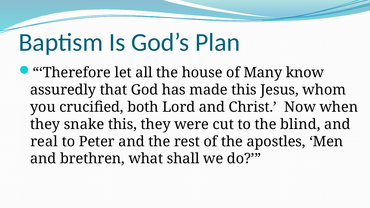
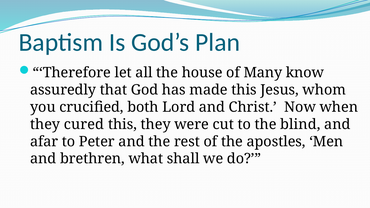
snake: snake -> cured (84, 124)
real: real -> afar (44, 142)
